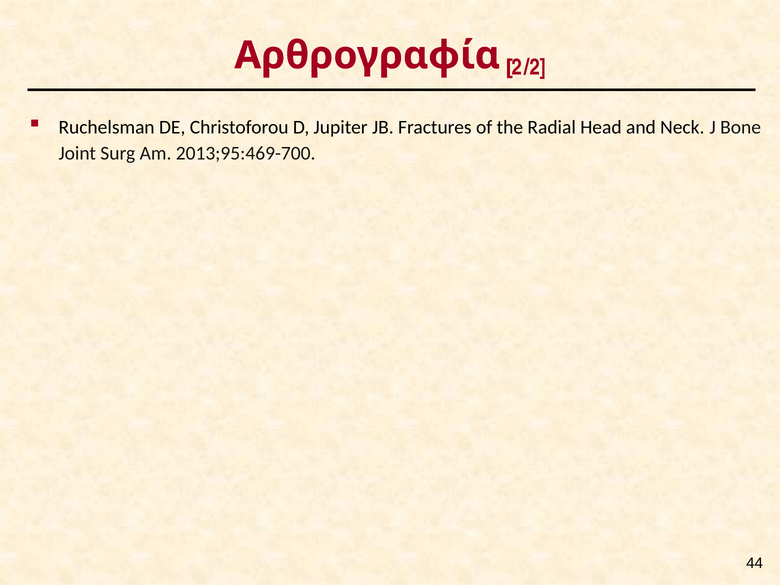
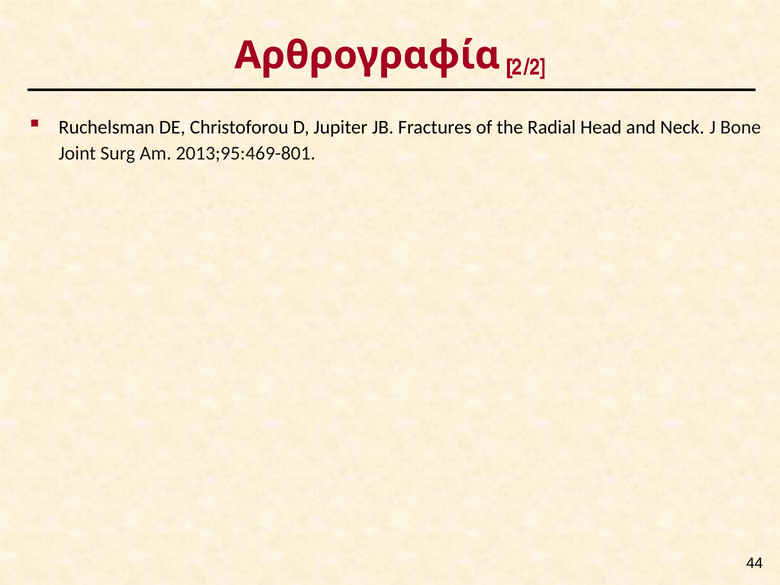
2013;95:469-700: 2013;95:469-700 -> 2013;95:469-801 (246, 153)
